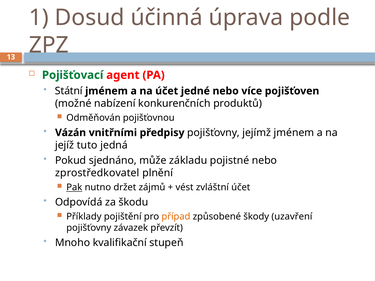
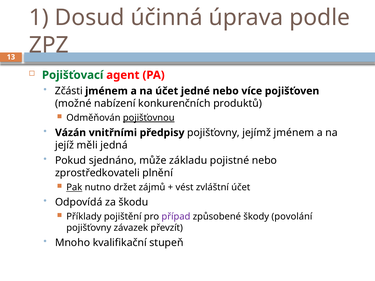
Státní: Státní -> Zčásti (69, 91)
pojišťovnou underline: none -> present (149, 118)
tuto: tuto -> měli (87, 145)
zprostředkovatel: zprostředkovatel -> zprostředkovateli (97, 173)
případ colour: orange -> purple (176, 217)
uzavření: uzavření -> povolání (292, 217)
